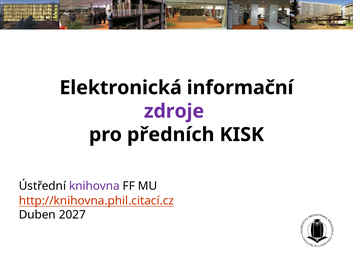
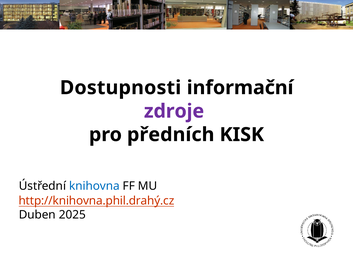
Elektronická: Elektronická -> Dostupnosti (121, 88)
knihovna colour: purple -> blue (94, 187)
http://knihovna.phil.citací.cz: http://knihovna.phil.citací.cz -> http://knihovna.phil.drahý.cz (96, 201)
2027: 2027 -> 2025 (72, 215)
